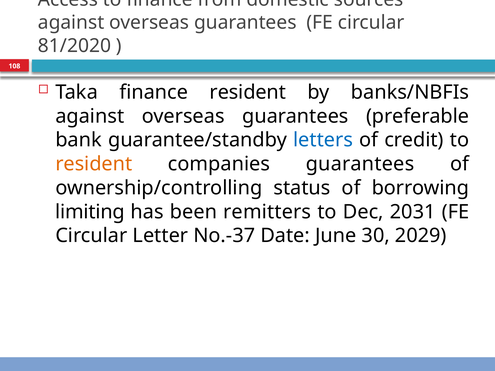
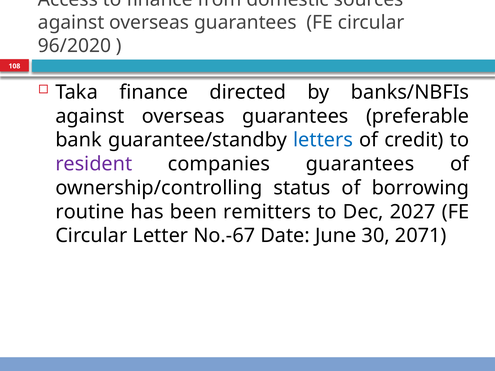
81/2020: 81/2020 -> 96/2020 (75, 46)
finance resident: resident -> directed (248, 92)
resident colour: orange -> purple (94, 164)
limiting: limiting -> routine (90, 212)
2031: 2031 -> 2027 (413, 212)
No.-37: No.-37 -> No.-67 (224, 236)
2029: 2029 -> 2071 (421, 236)
